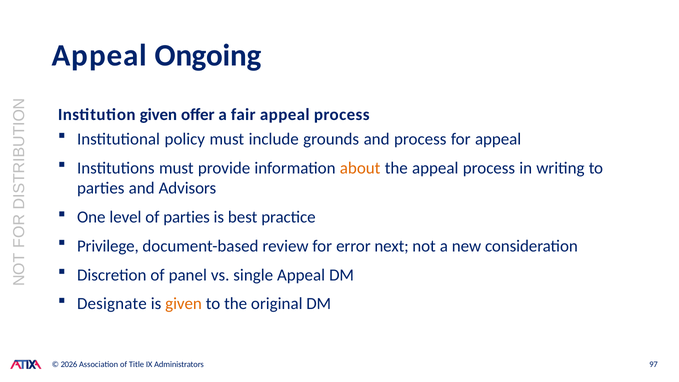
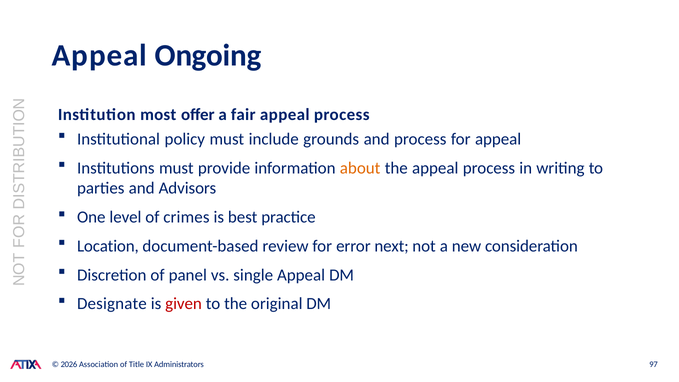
Institution given: given -> most (158, 114)
of parties: parties -> crimes (186, 217)
Privilege: Privilege -> Location (108, 246)
given colour: orange -> red (184, 304)
